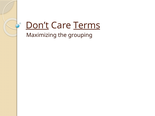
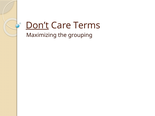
Terms underline: present -> none (87, 25)
